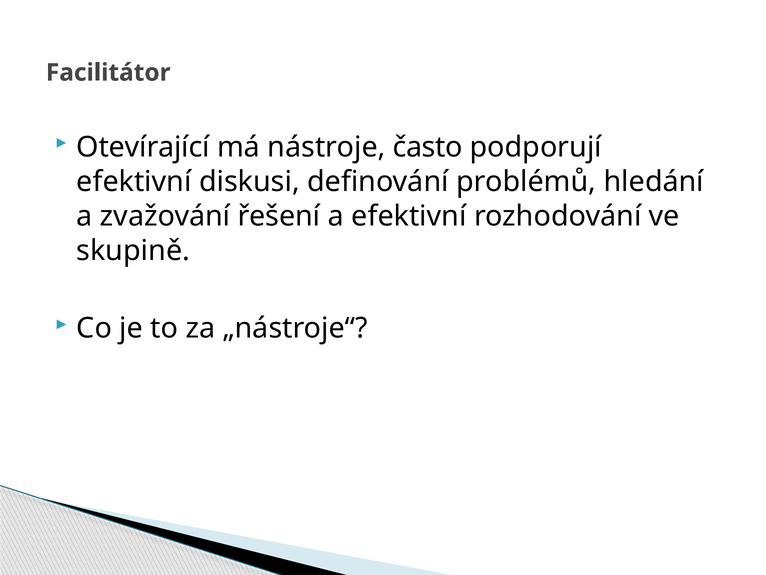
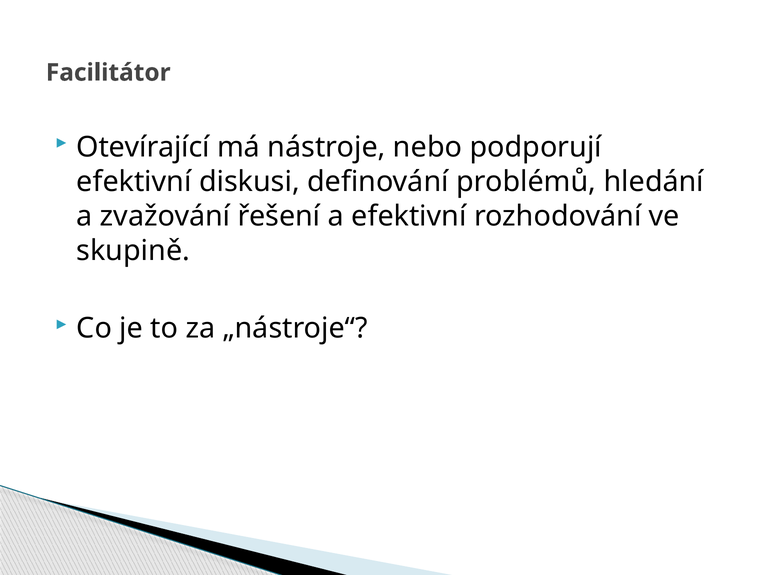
často: často -> nebo (428, 147)
